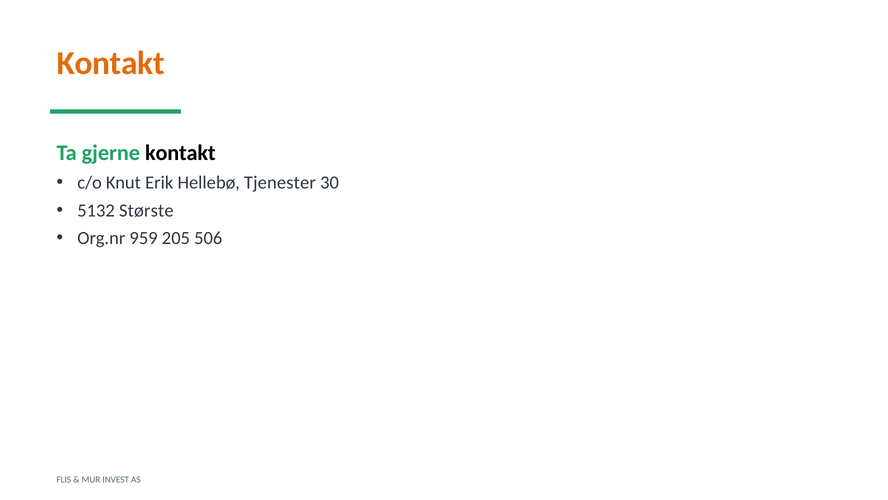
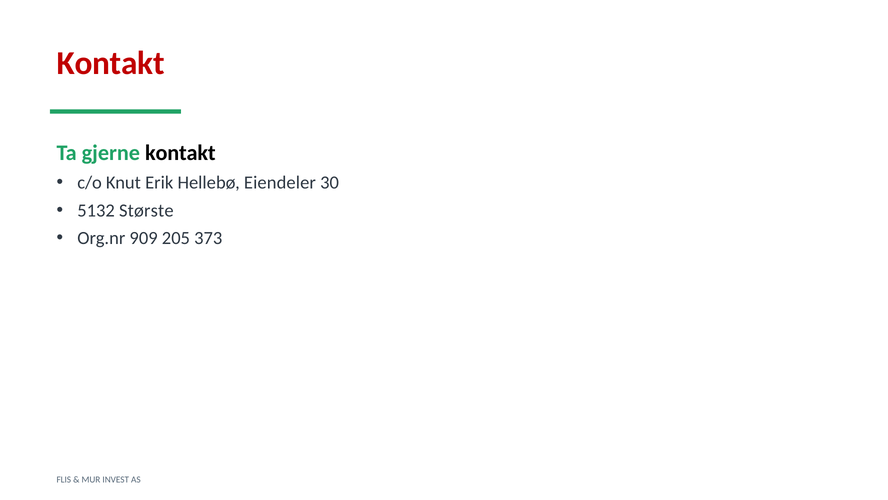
Kontakt colour: orange -> red (111, 63)
Tjenester: Tjenester -> Eiendeler (280, 183)
959: 959 -> 909 (144, 238)
506: 506 -> 373 (208, 238)
